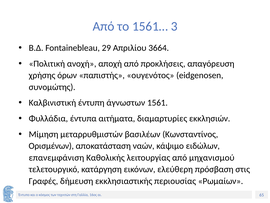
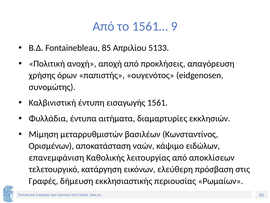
3: 3 -> 9 (174, 26)
29: 29 -> 85 (106, 48)
3664: 3664 -> 5133 (159, 48)
άγνωστων: άγνωστων -> εισαγωγής (126, 103)
μηχανισμού: μηχανισμού -> αποκλίσεων (212, 157)
